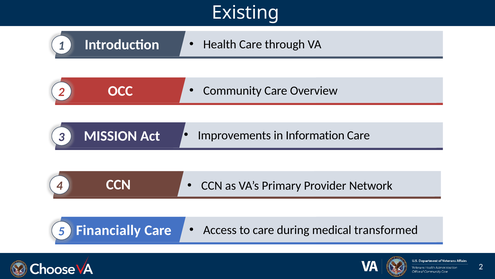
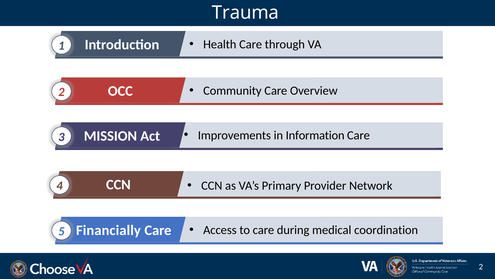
Existing: Existing -> Trauma (245, 13)
transformed: transformed -> coordination (386, 230)
